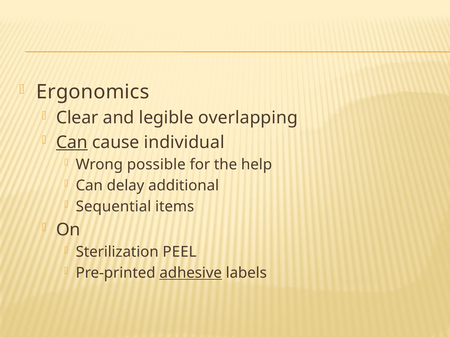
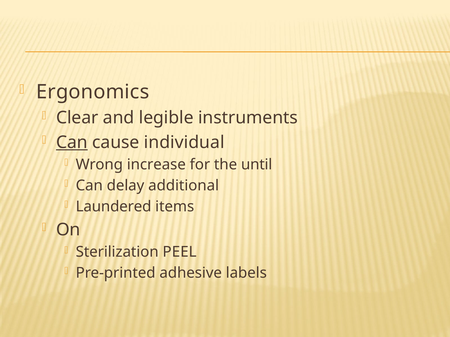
overlapping: overlapping -> instruments (248, 118)
possible: possible -> increase (156, 165)
help: help -> until (257, 165)
Sequential: Sequential -> Laundered (114, 207)
adhesive underline: present -> none (191, 273)
